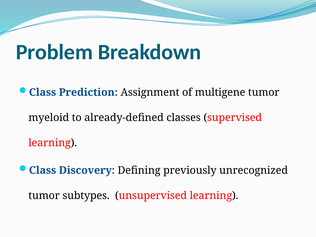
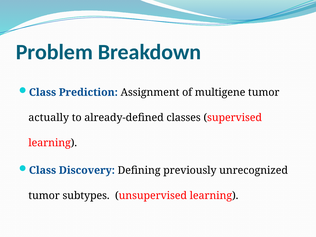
myeloid: myeloid -> actually (49, 118)
